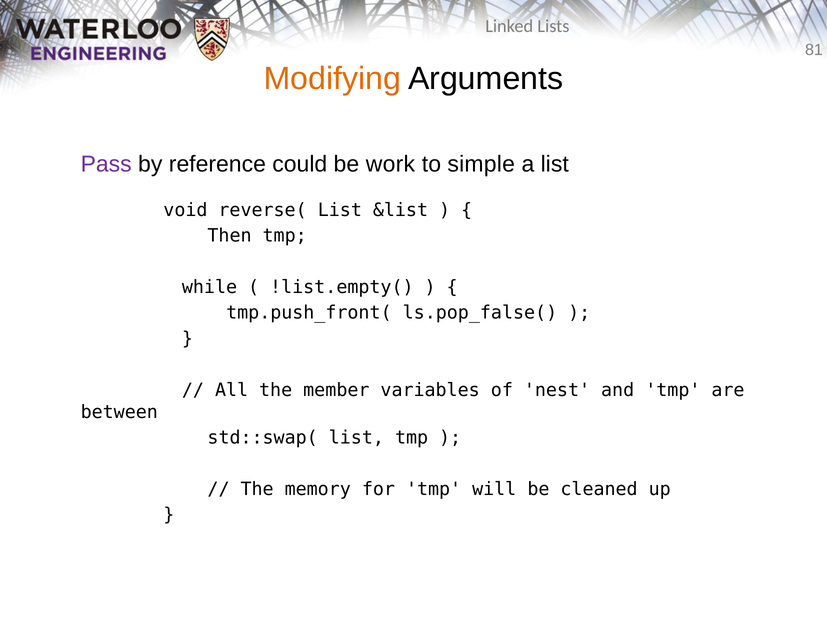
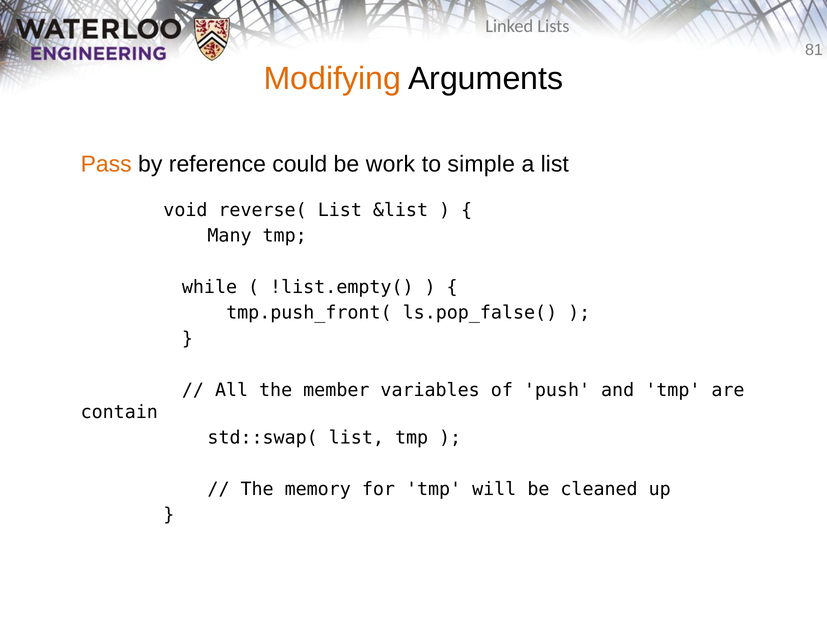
Pass colour: purple -> orange (106, 164)
Then: Then -> Many (230, 236)
nest: nest -> push (557, 390)
between: between -> contain (119, 412)
